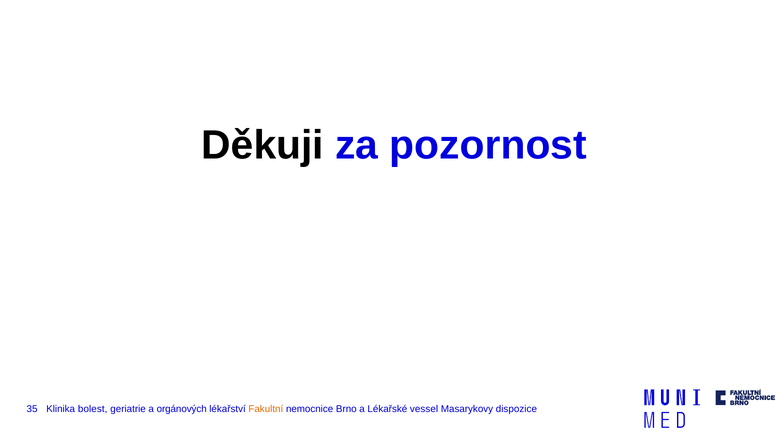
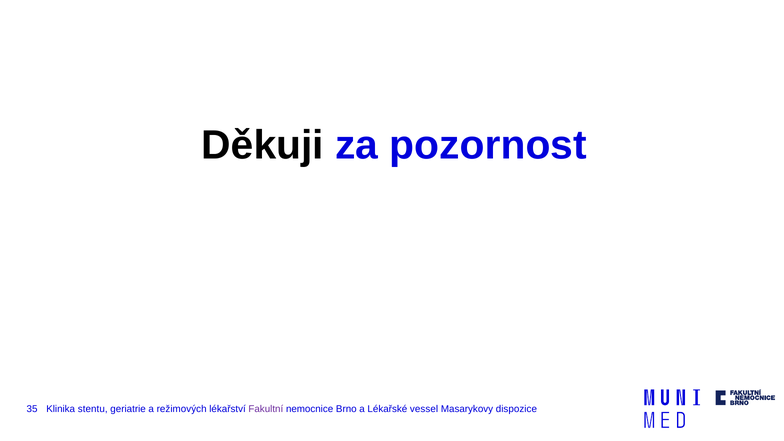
bolest: bolest -> stentu (93, 409)
orgánových: orgánových -> režimových (182, 409)
Fakultní colour: orange -> purple (266, 409)
